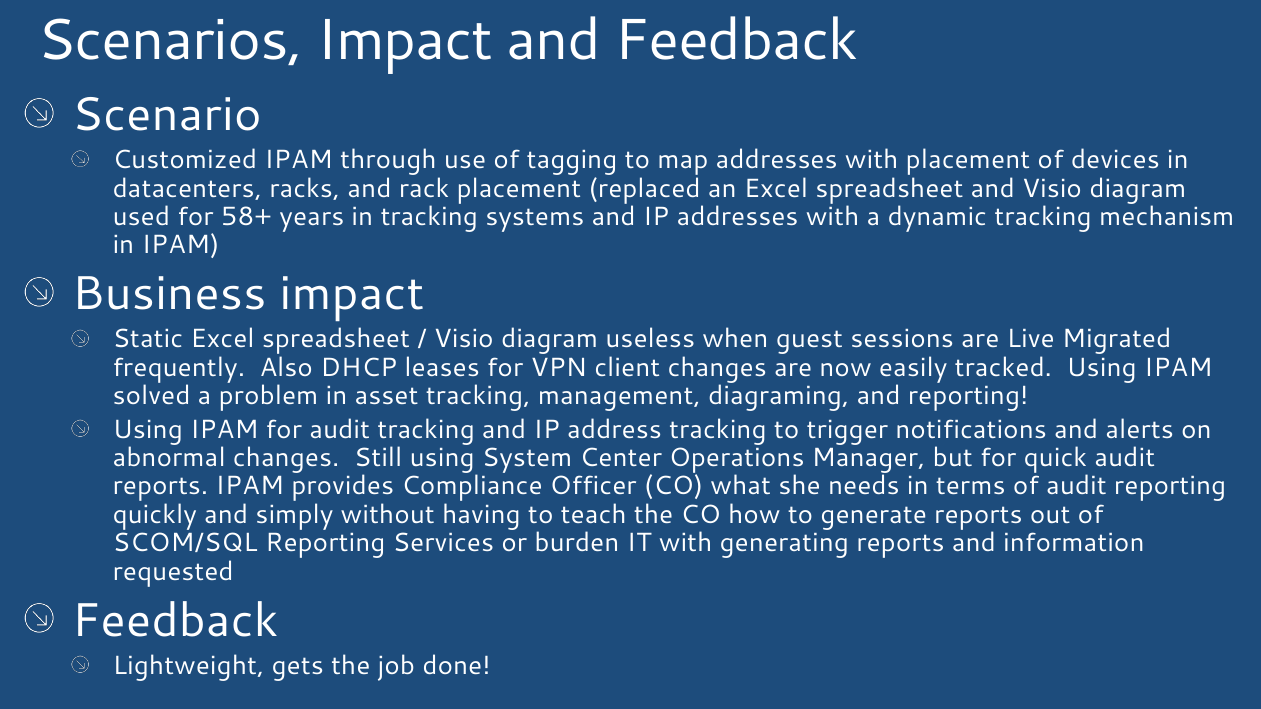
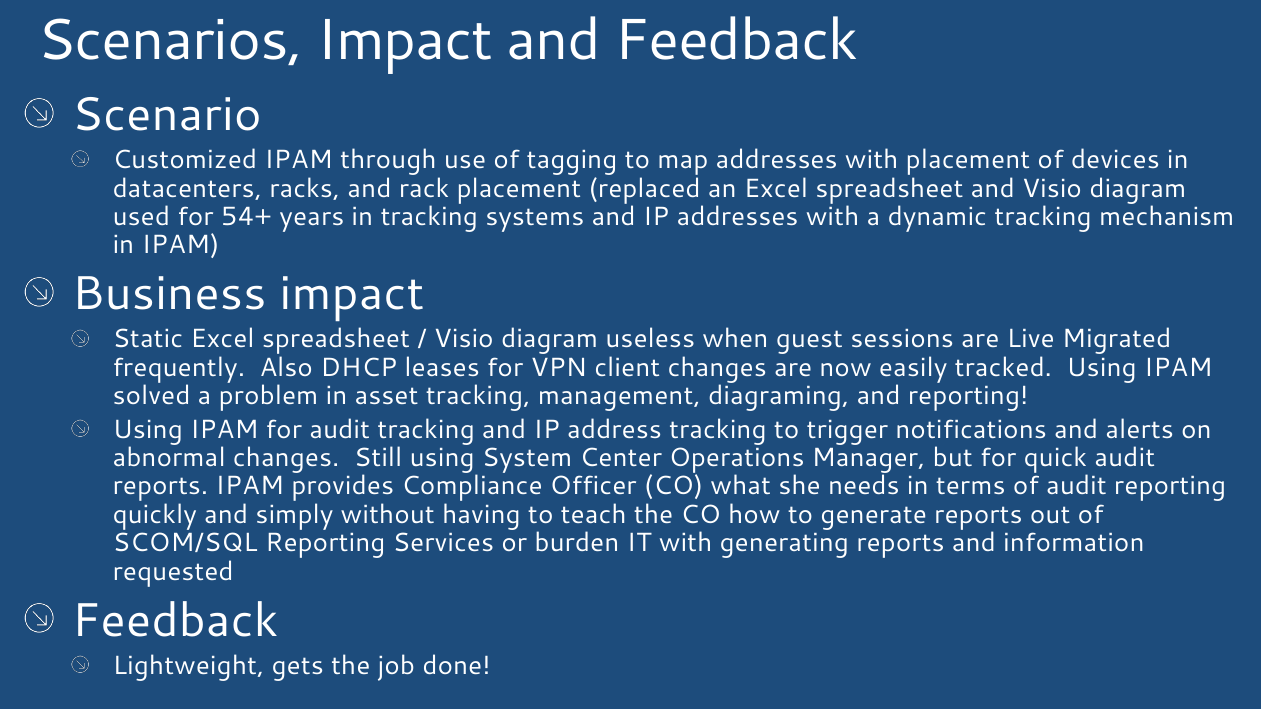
58+: 58+ -> 54+ (246, 217)
